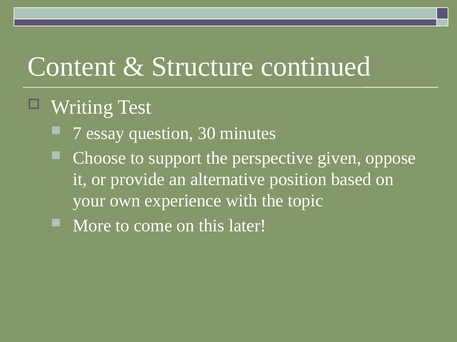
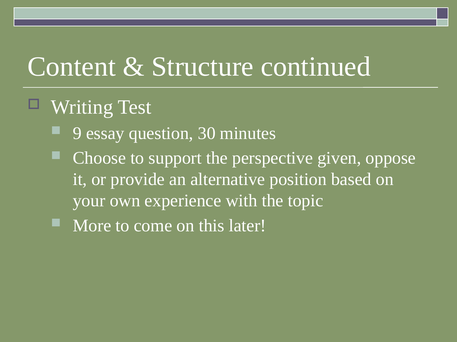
7: 7 -> 9 (77, 134)
